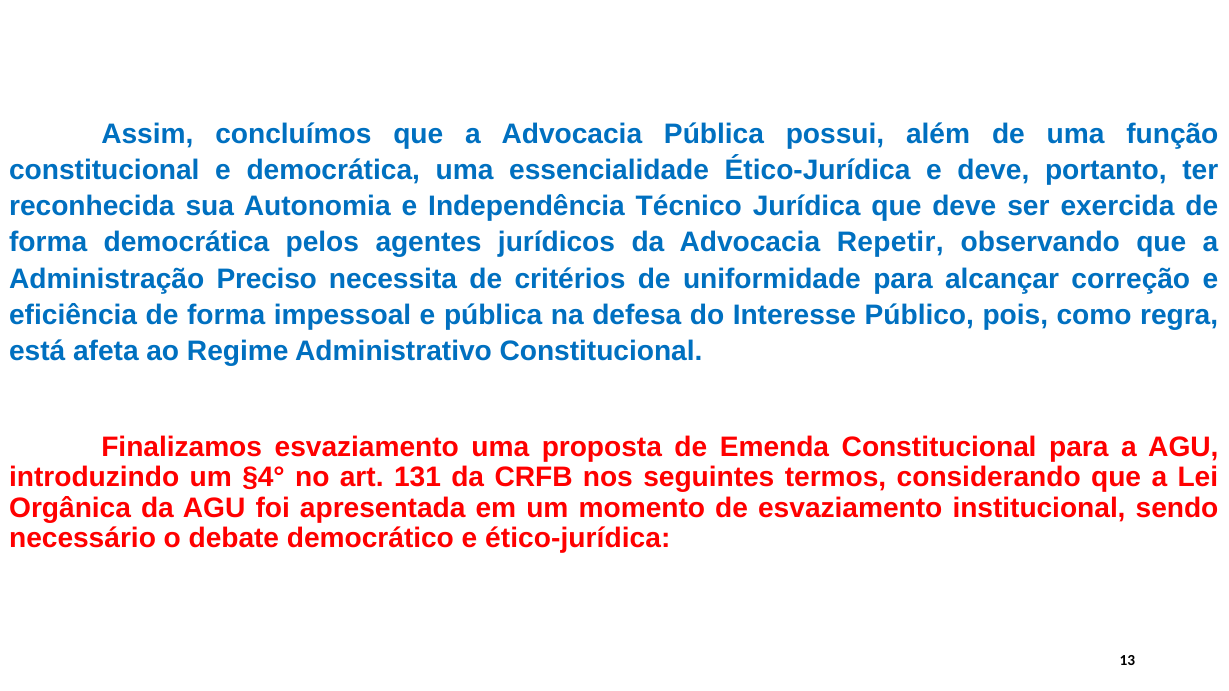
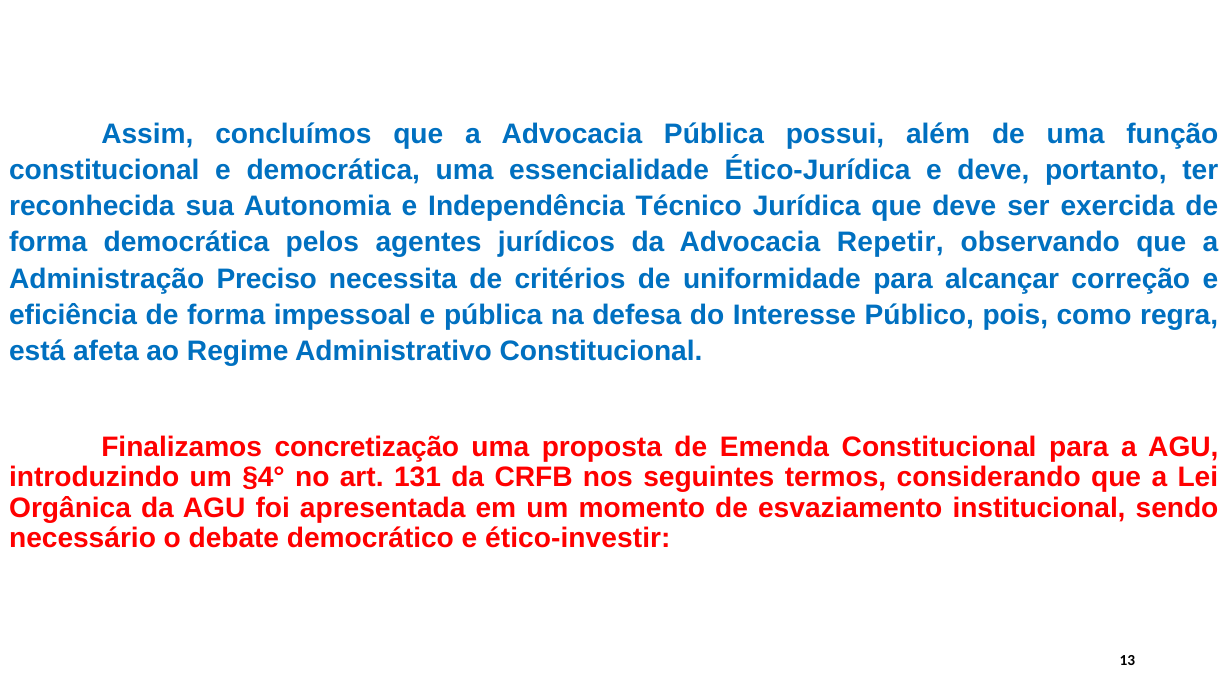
Finalizamos esvaziamento: esvaziamento -> concretização (367, 447)
e ético-jurídica: ético-jurídica -> ético-investir (578, 539)
